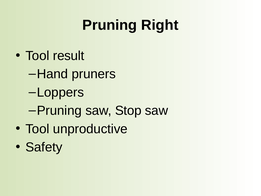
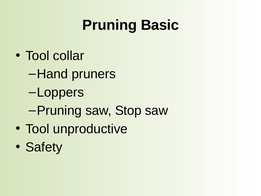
Right: Right -> Basic (160, 25)
result: result -> collar (69, 56)
